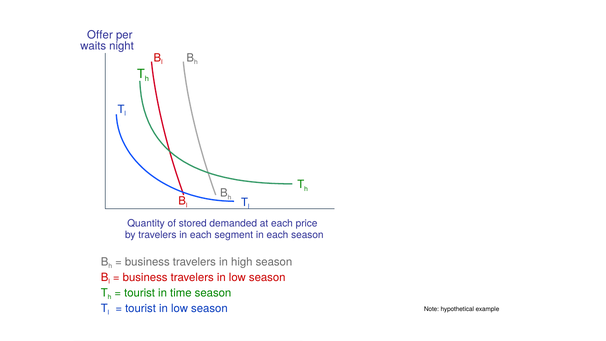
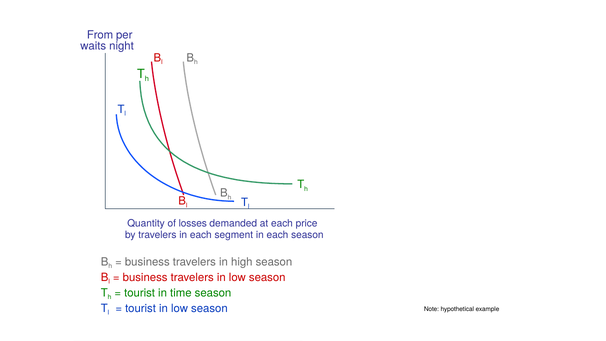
Offer: Offer -> From (100, 35)
stored: stored -> losses (193, 223)
